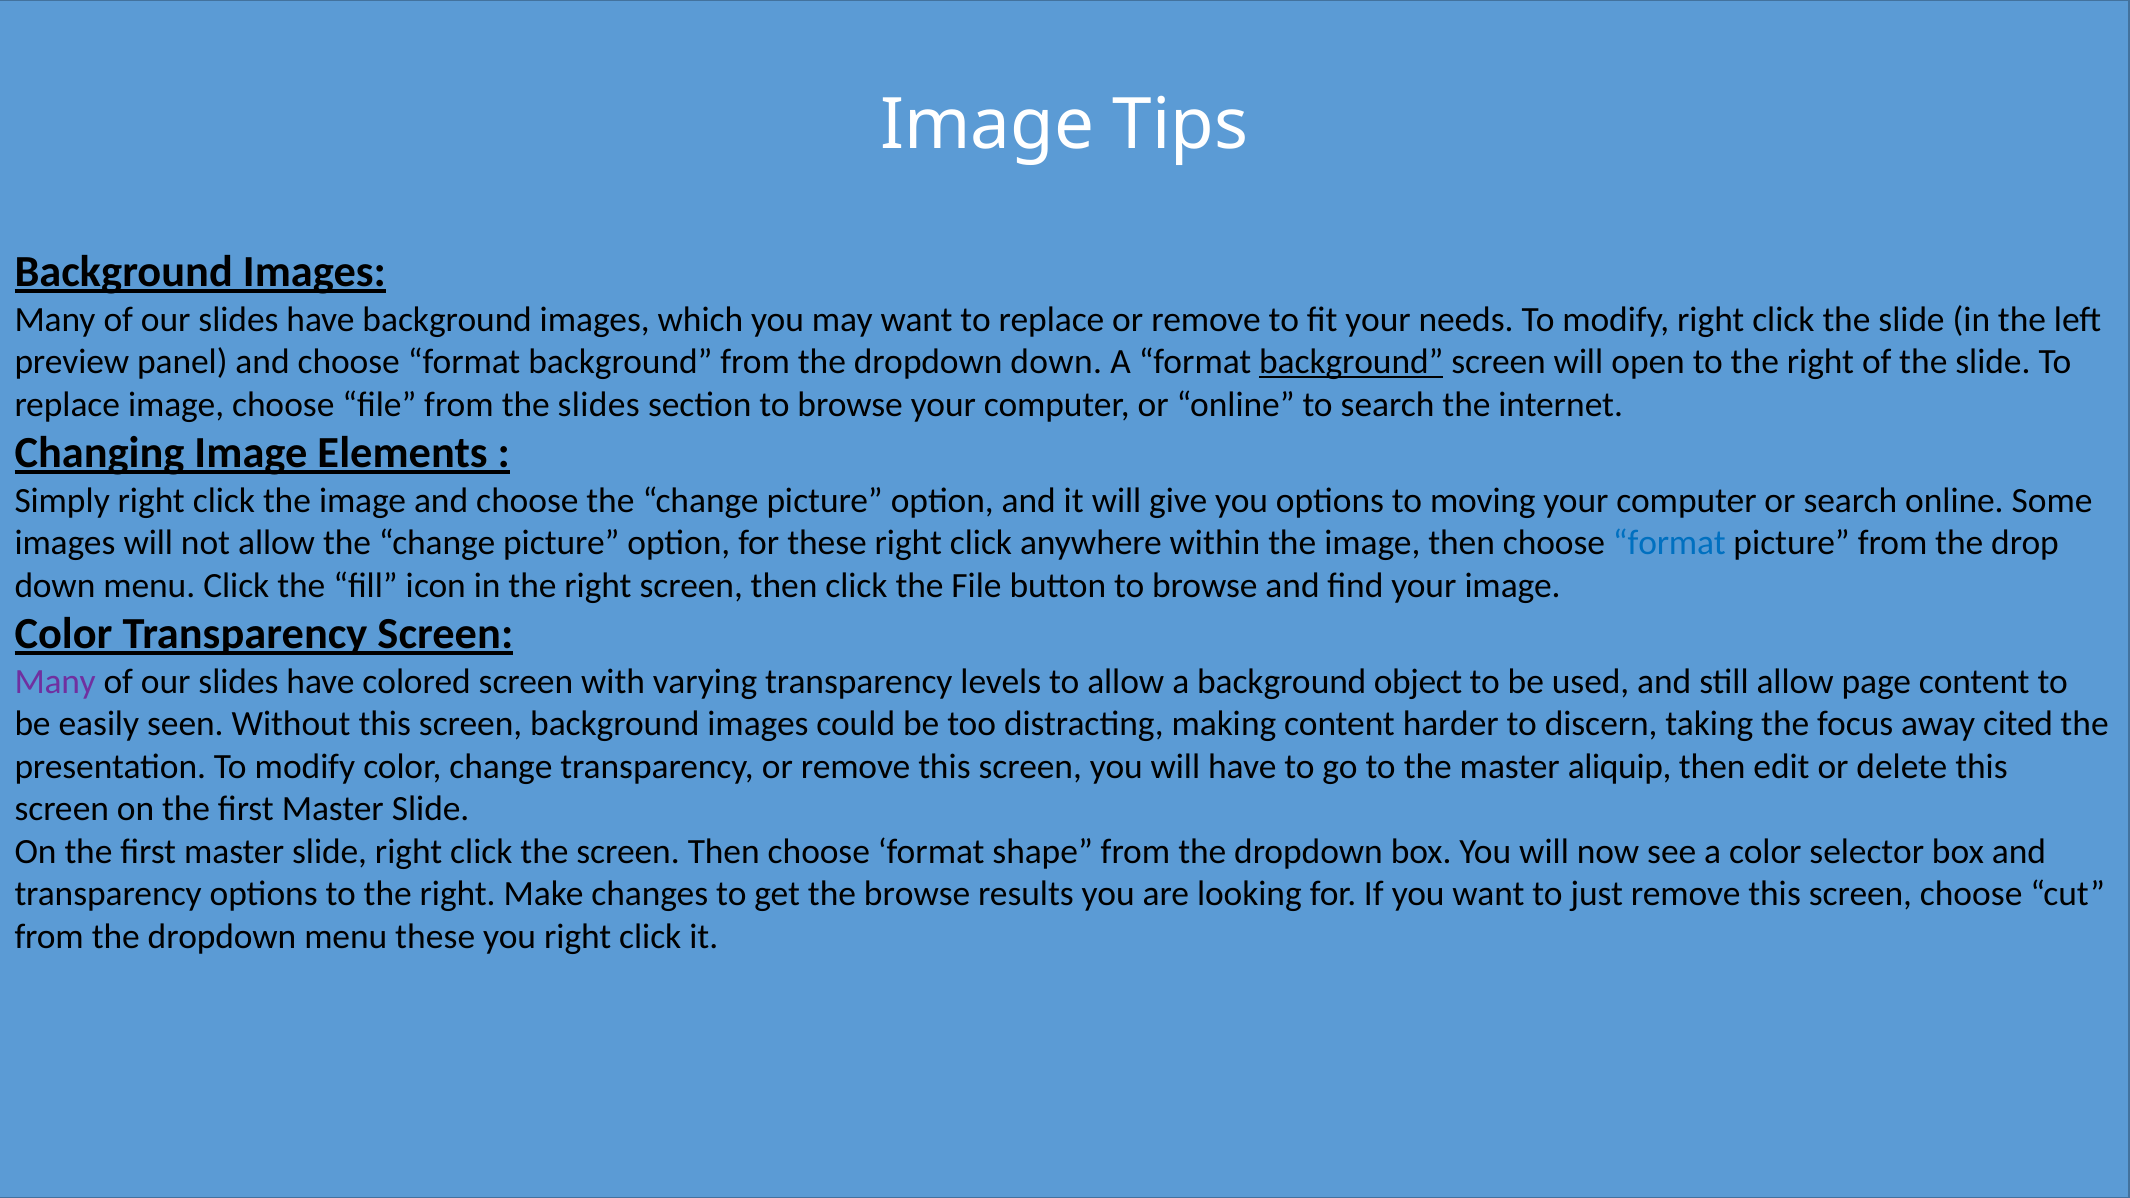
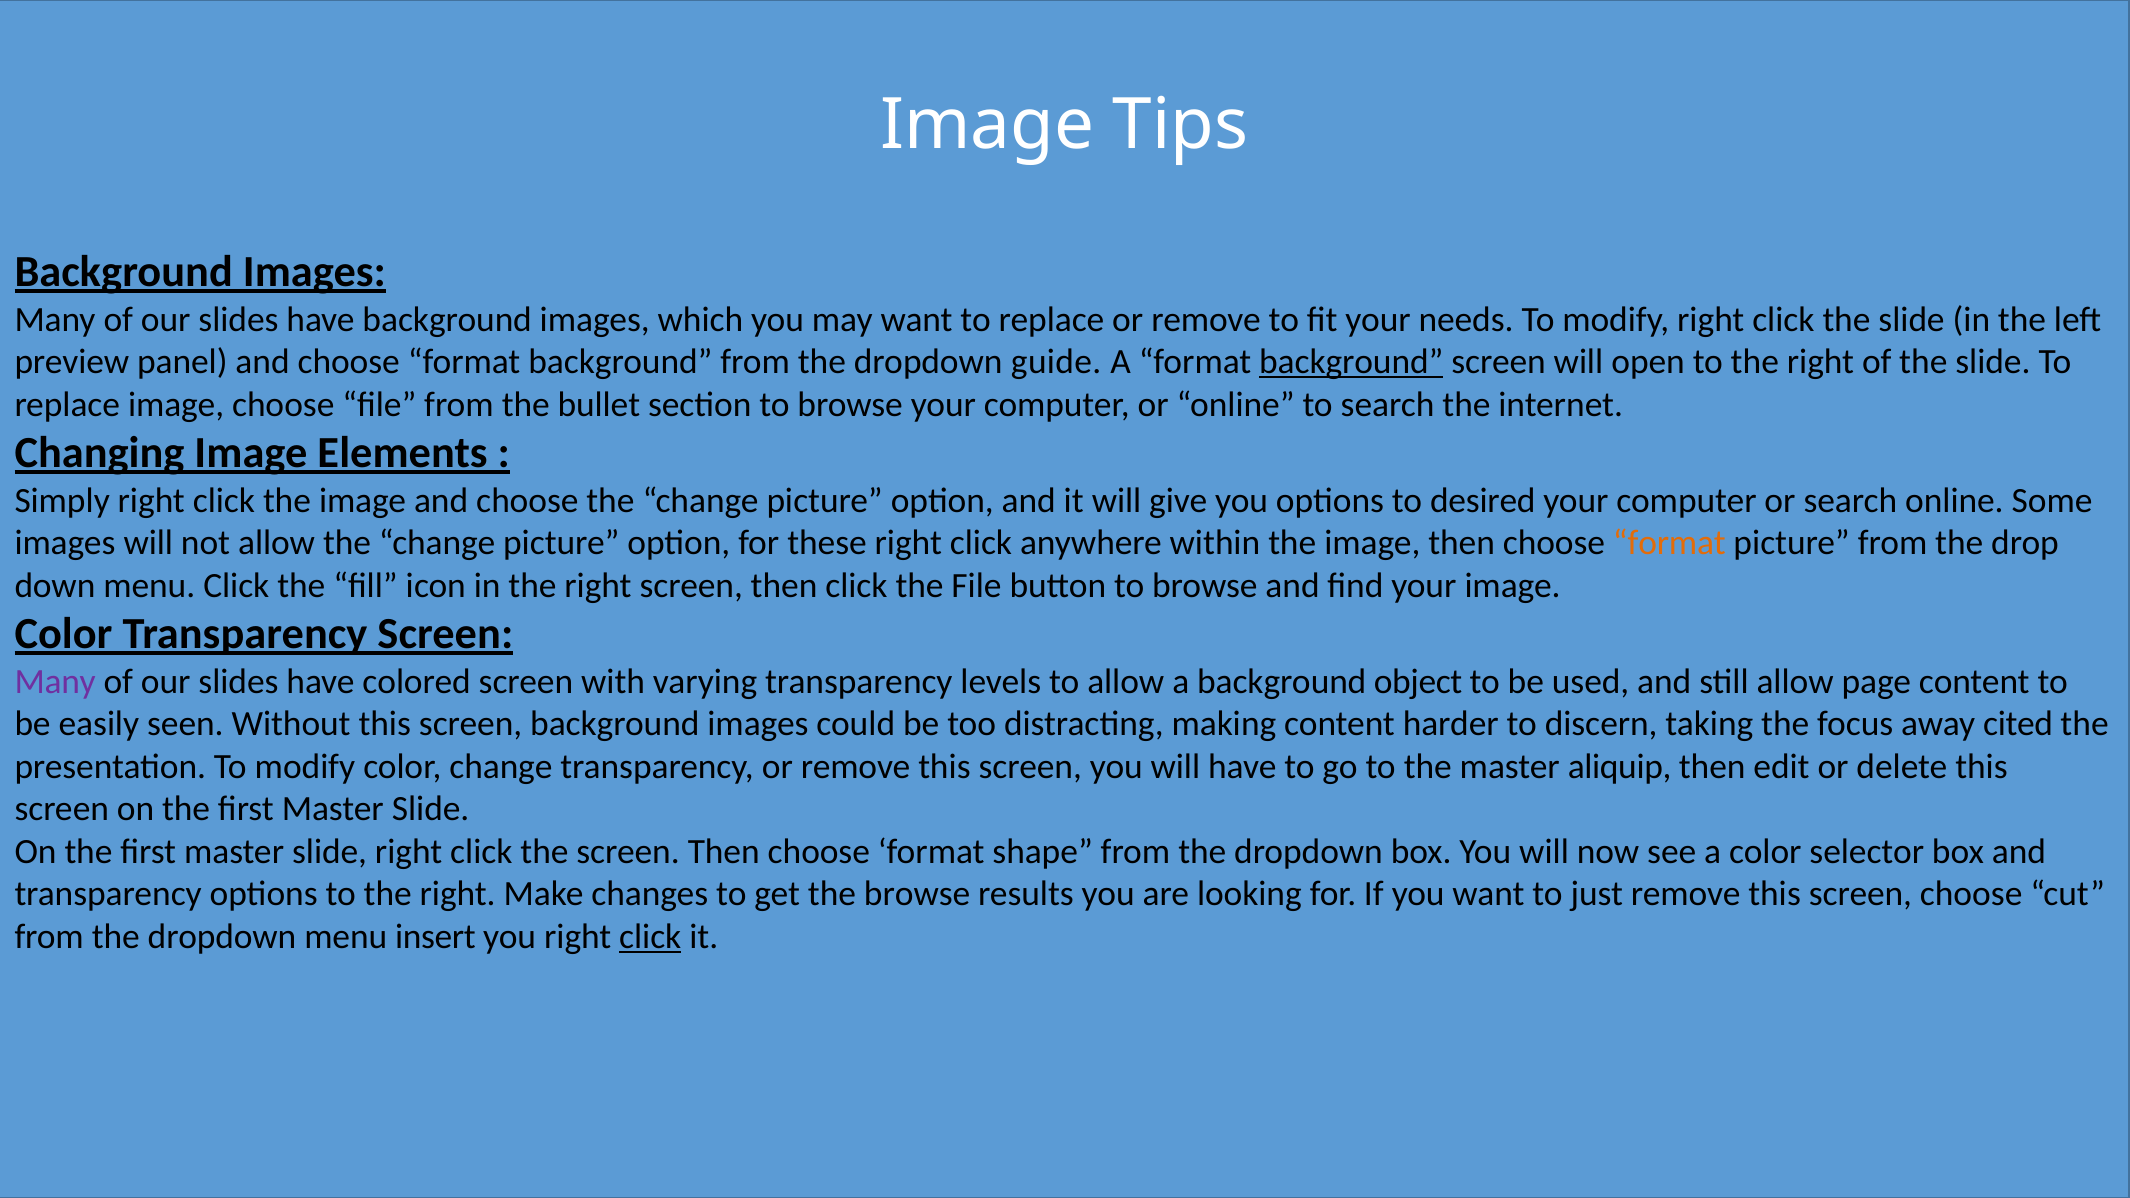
dropdown down: down -> guide (1056, 362)
the slides: slides -> bullet (599, 405)
moving: moving -> desired (1483, 500)
format colour: blue -> orange (1669, 543)
menu these: these -> insert (435, 937)
click underline: none -> present (650, 937)
